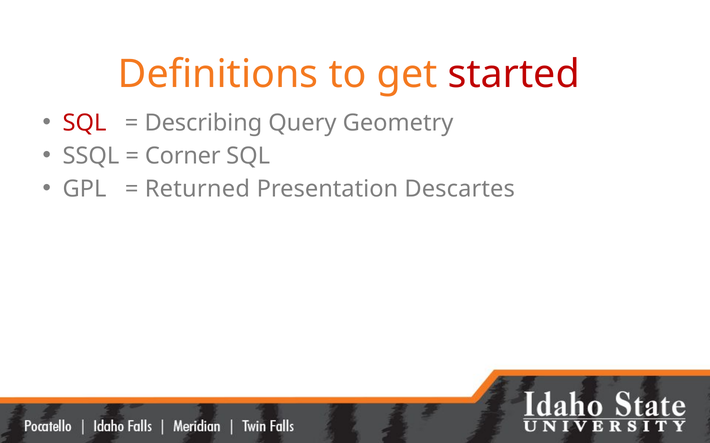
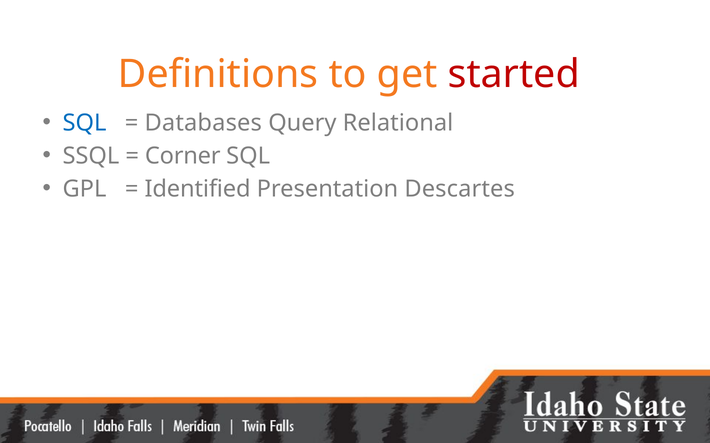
SQL colour: red -> blue (84, 123)
Describing: Describing -> Databases (203, 123)
Geometry: Geometry -> Relational (398, 123)
Returned: Returned -> Identified (198, 189)
